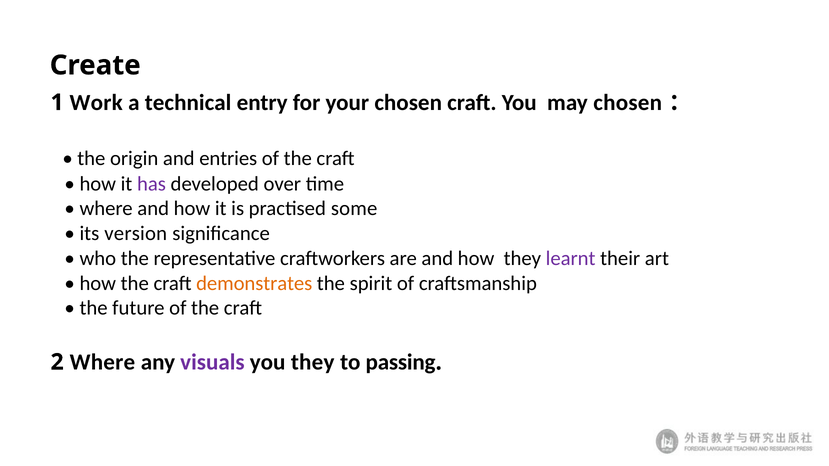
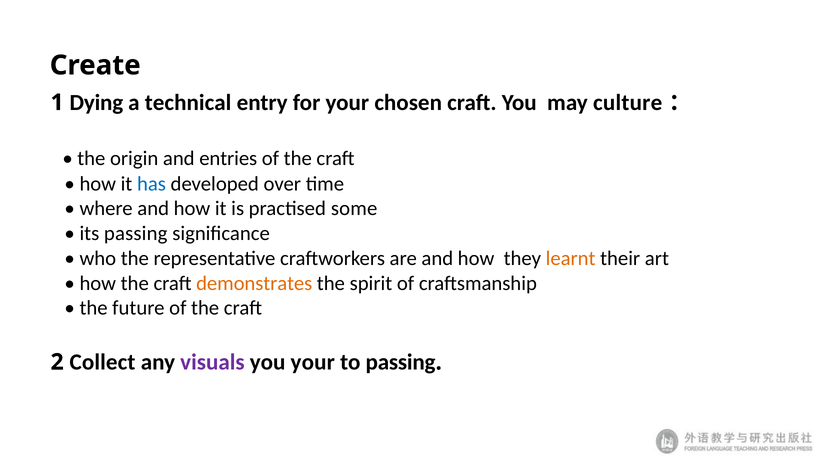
Work: Work -> Dying (96, 103)
may chosen: chosen -> culture (628, 103)
has colour: purple -> blue (151, 184)
its version: version -> passing (136, 234)
learnt colour: purple -> orange (571, 259)
2 Where: Where -> Collect (102, 362)
you they: they -> your (313, 362)
